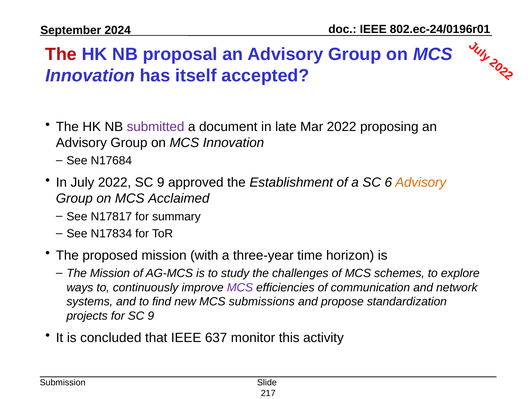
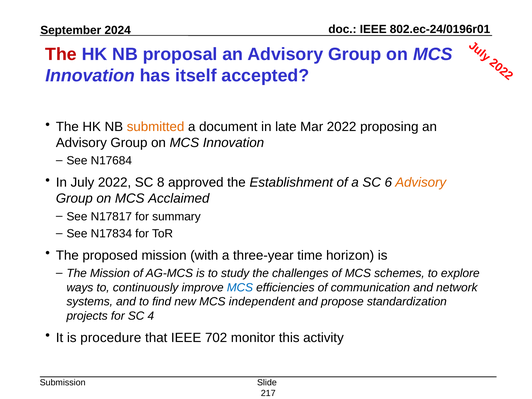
submitted colour: purple -> orange (156, 127)
2022 SC 9: 9 -> 8 (161, 183)
MCS colour: purple -> blue (240, 288)
submissions: submissions -> independent (262, 302)
for SC 9: 9 -> 4 (151, 316)
concluded: concluded -> procedure (111, 338)
637: 637 -> 702 (216, 338)
